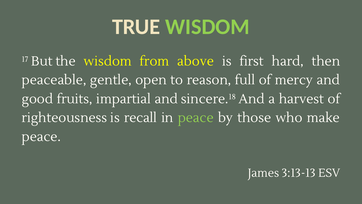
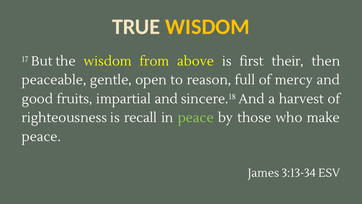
WISDOM colour: light green -> yellow (207, 27)
hard: hard -> their (288, 61)
3:13-13: 3:13-13 -> 3:13-34 (299, 173)
